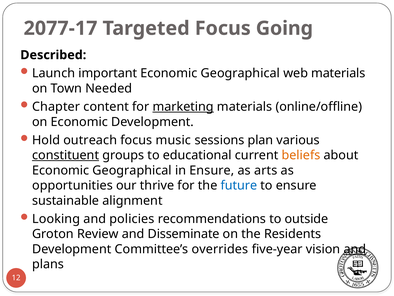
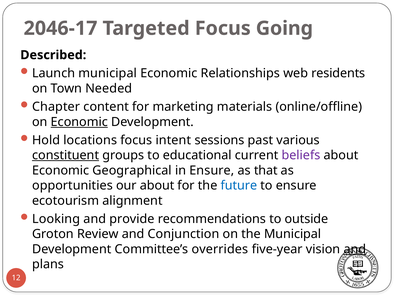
2077-17: 2077-17 -> 2046-17 (61, 28)
Launch important: important -> municipal (108, 73)
Geographical: Geographical -> Relationships (240, 73)
web materials: materials -> residents (338, 73)
marketing underline: present -> none (183, 107)
Economic underline: none -> present (79, 122)
outreach: outreach -> locations (90, 140)
music: music -> intent (173, 140)
plan: plan -> past (260, 140)
beliefs colour: orange -> purple (301, 155)
arts: arts -> that (266, 170)
our thrive: thrive -> about (157, 185)
sustainable: sustainable -> ecotourism (66, 200)
policies: policies -> provide (132, 219)
Disseminate: Disseminate -> Conjunction (184, 234)
the Residents: Residents -> Municipal (293, 234)
